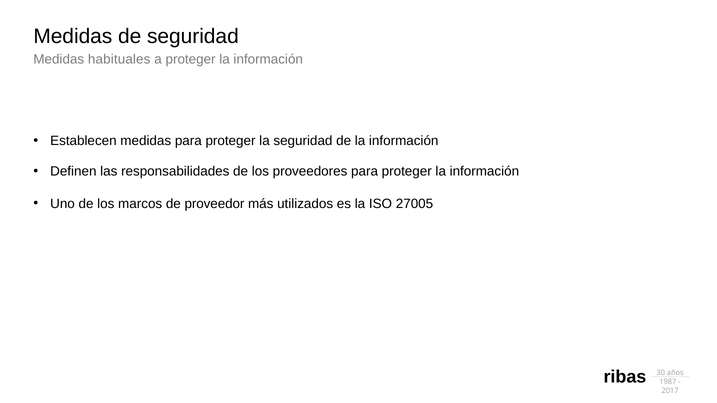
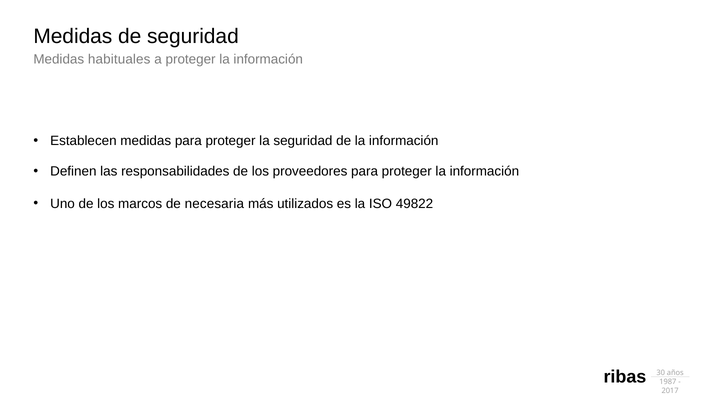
proveedor: proveedor -> necesaria (214, 204)
27005: 27005 -> 49822 (414, 204)
